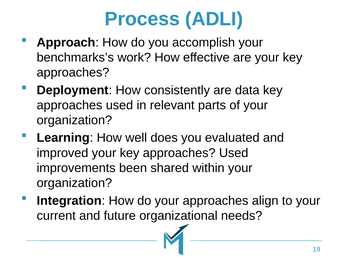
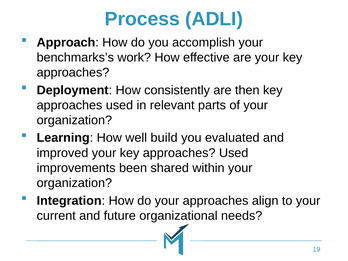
data: data -> then (247, 90)
does: does -> build (164, 138)
